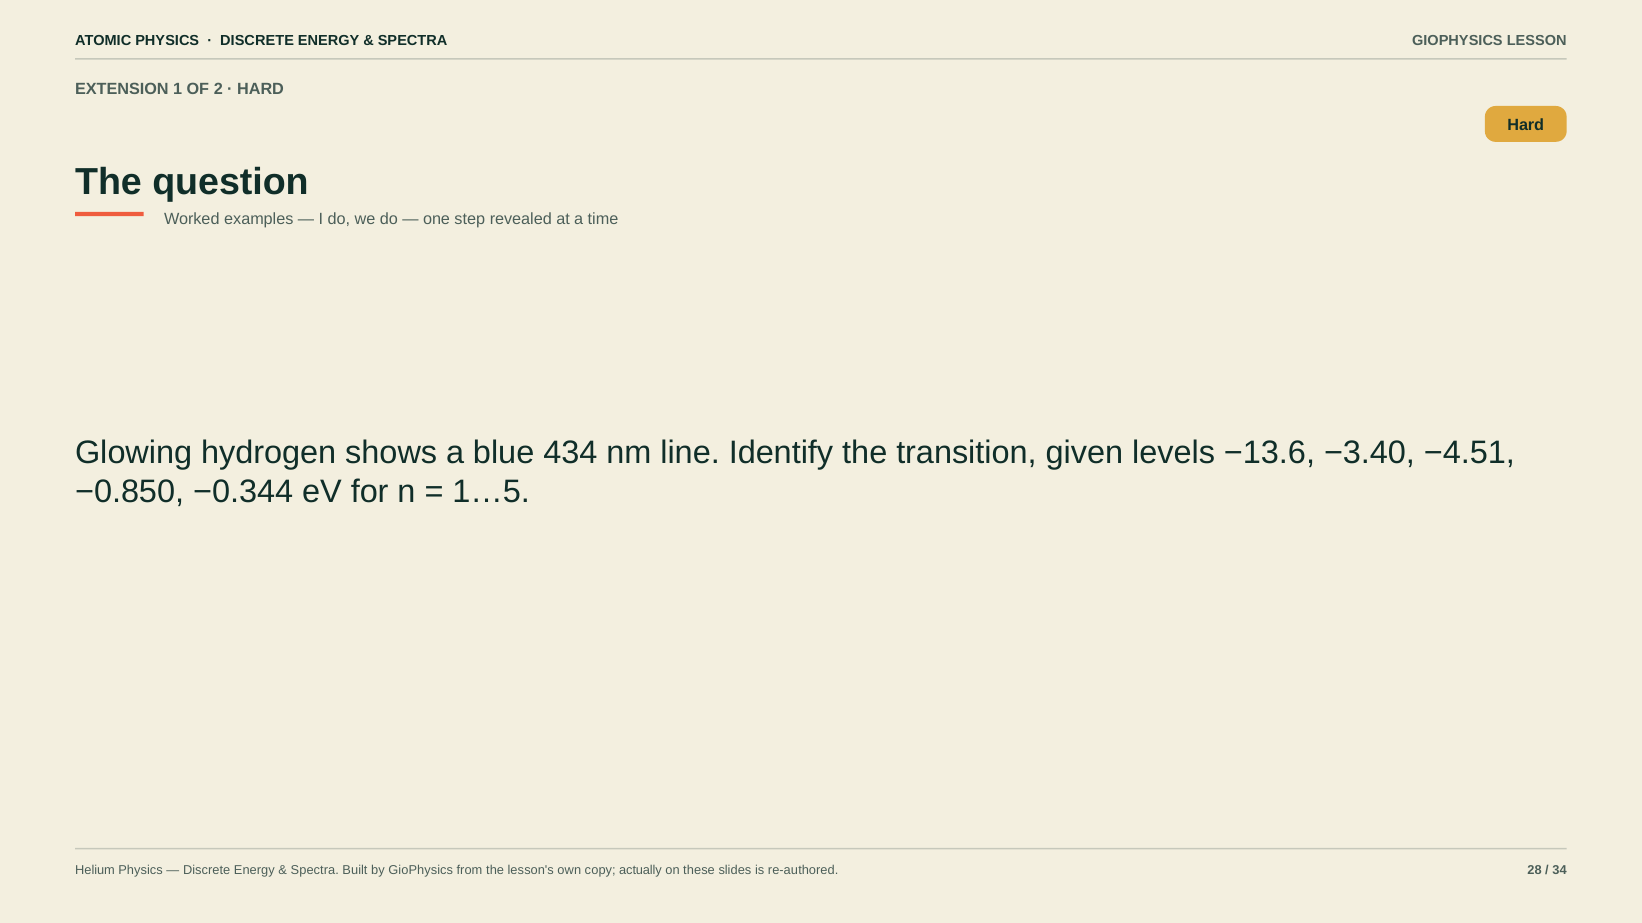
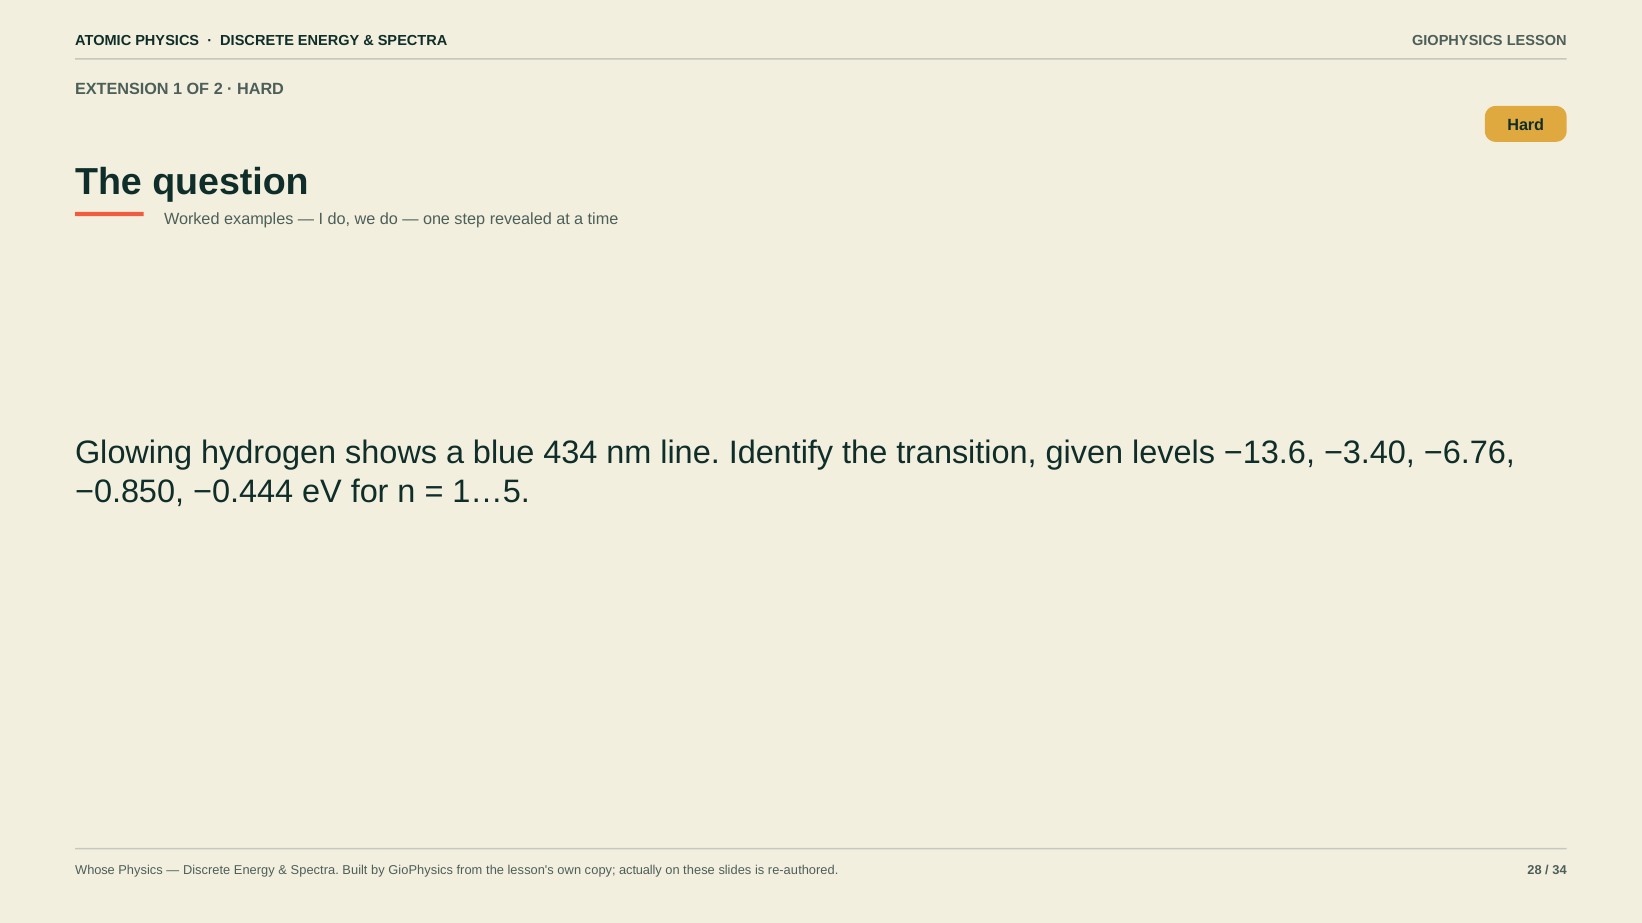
−4.51: −4.51 -> −6.76 (1469, 453)
−0.344: −0.344 -> −0.444 (243, 492)
Helium: Helium -> Whose (95, 871)
